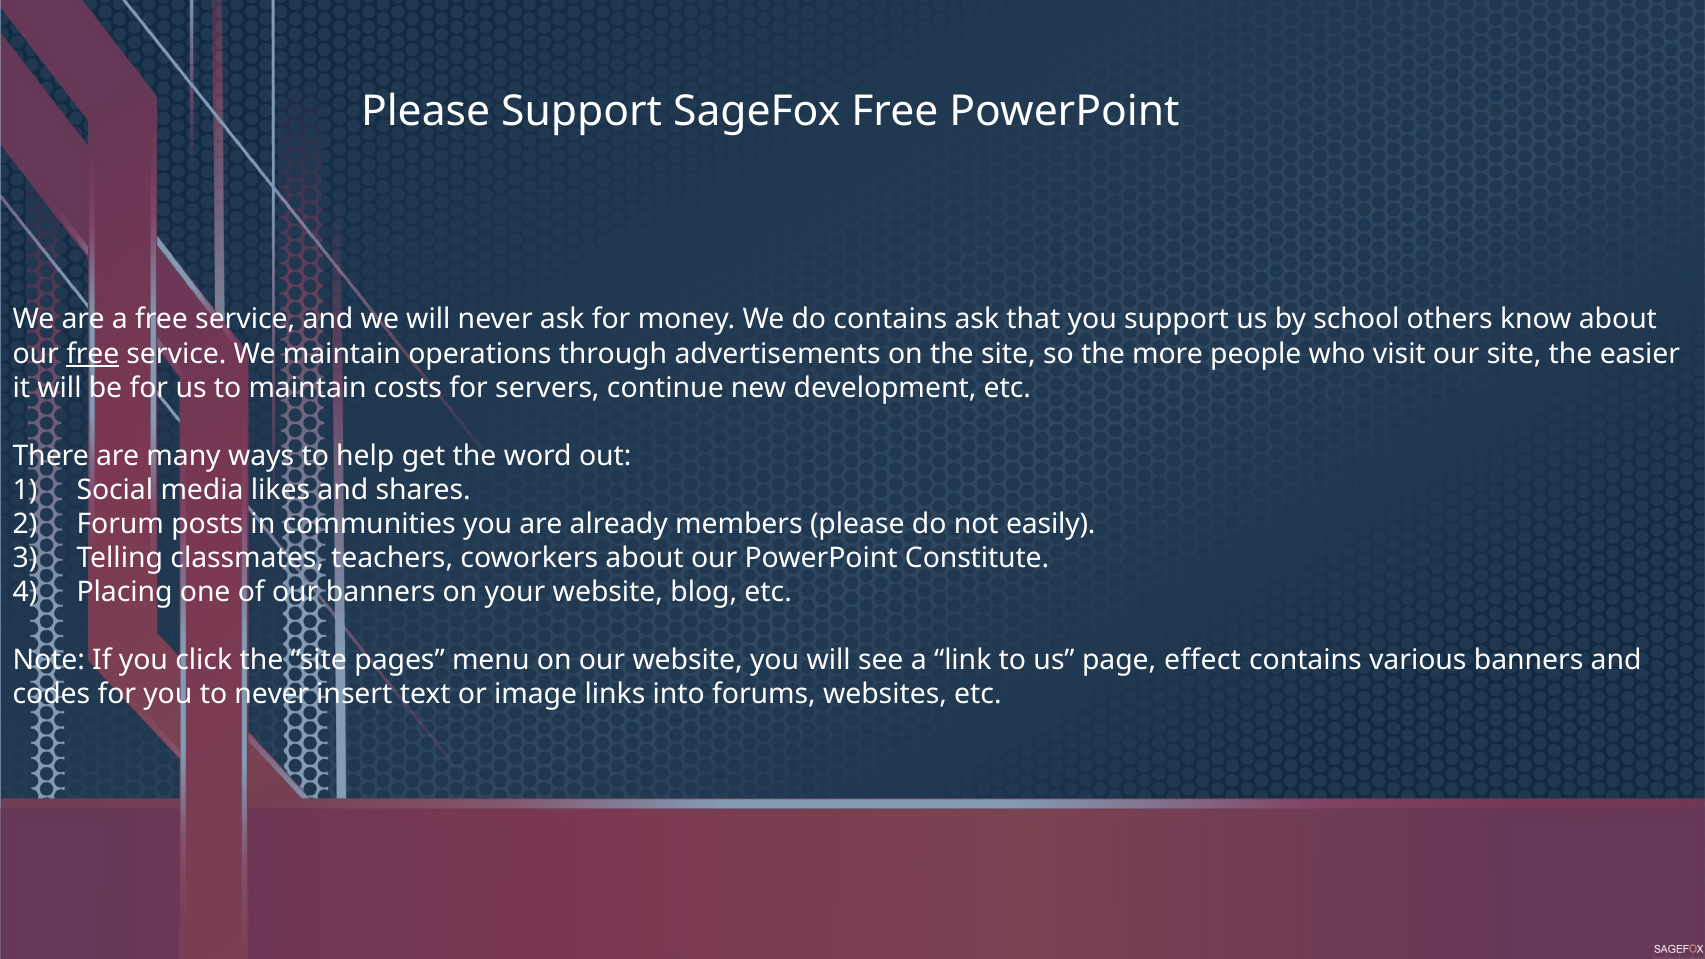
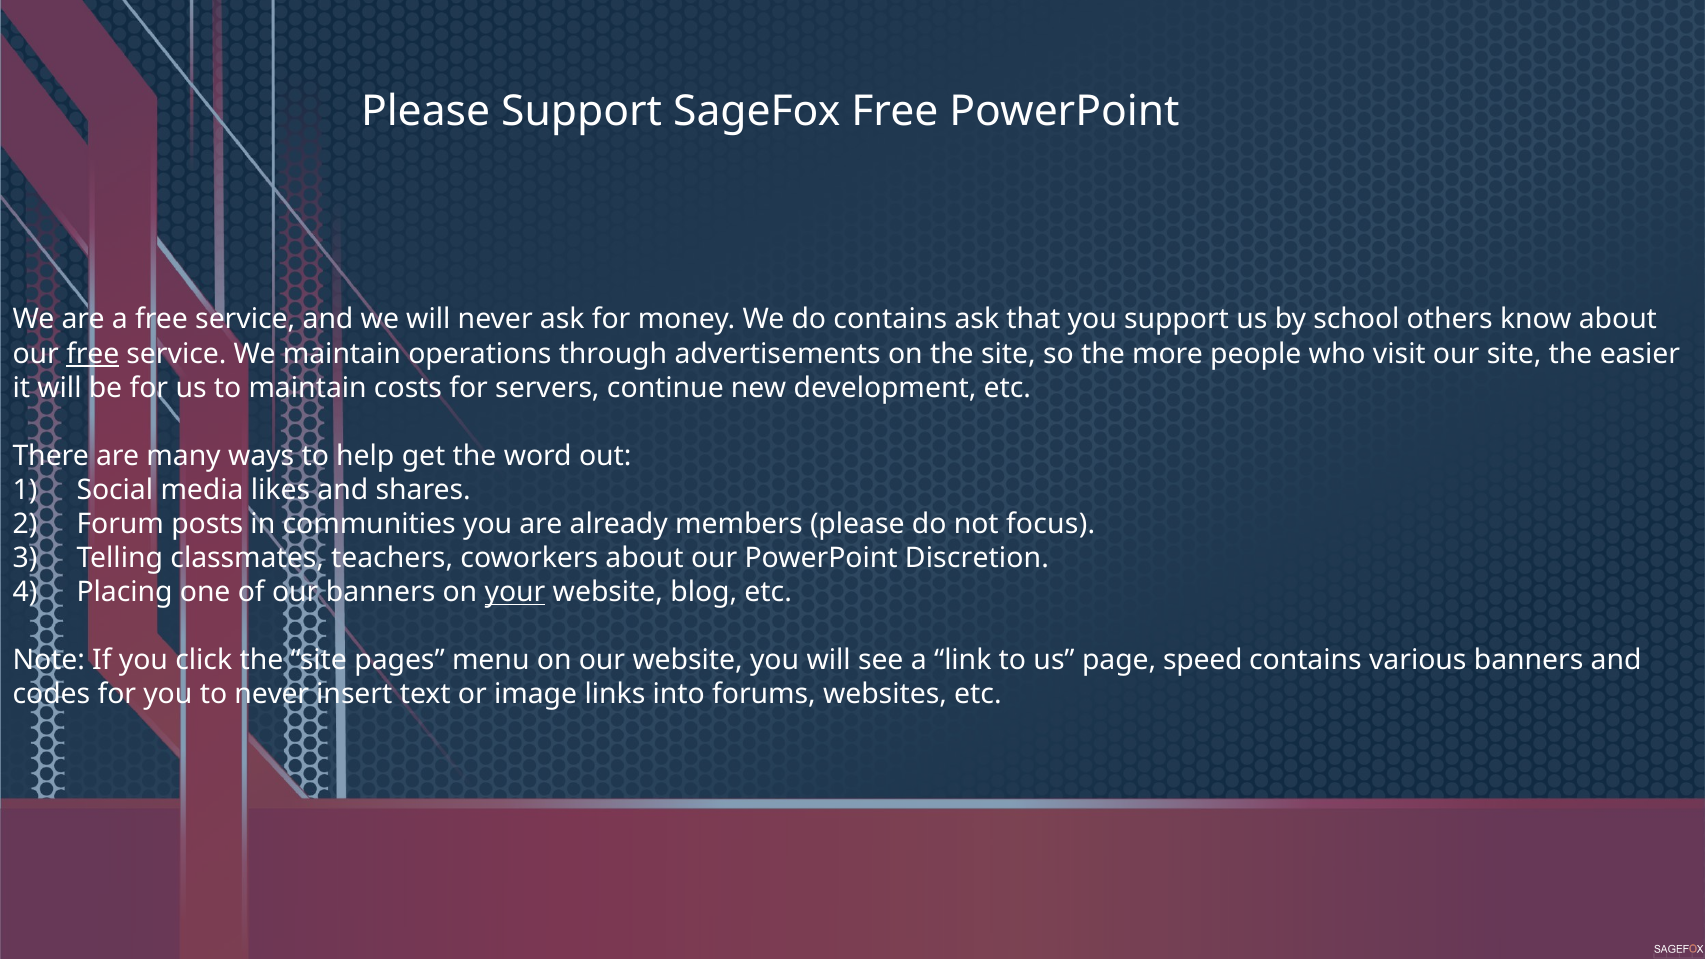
easily: easily -> focus (1051, 524)
Constitute: Constitute -> Discretion (977, 558)
your underline: none -> present (515, 592)
effect: effect -> speed (1203, 660)
